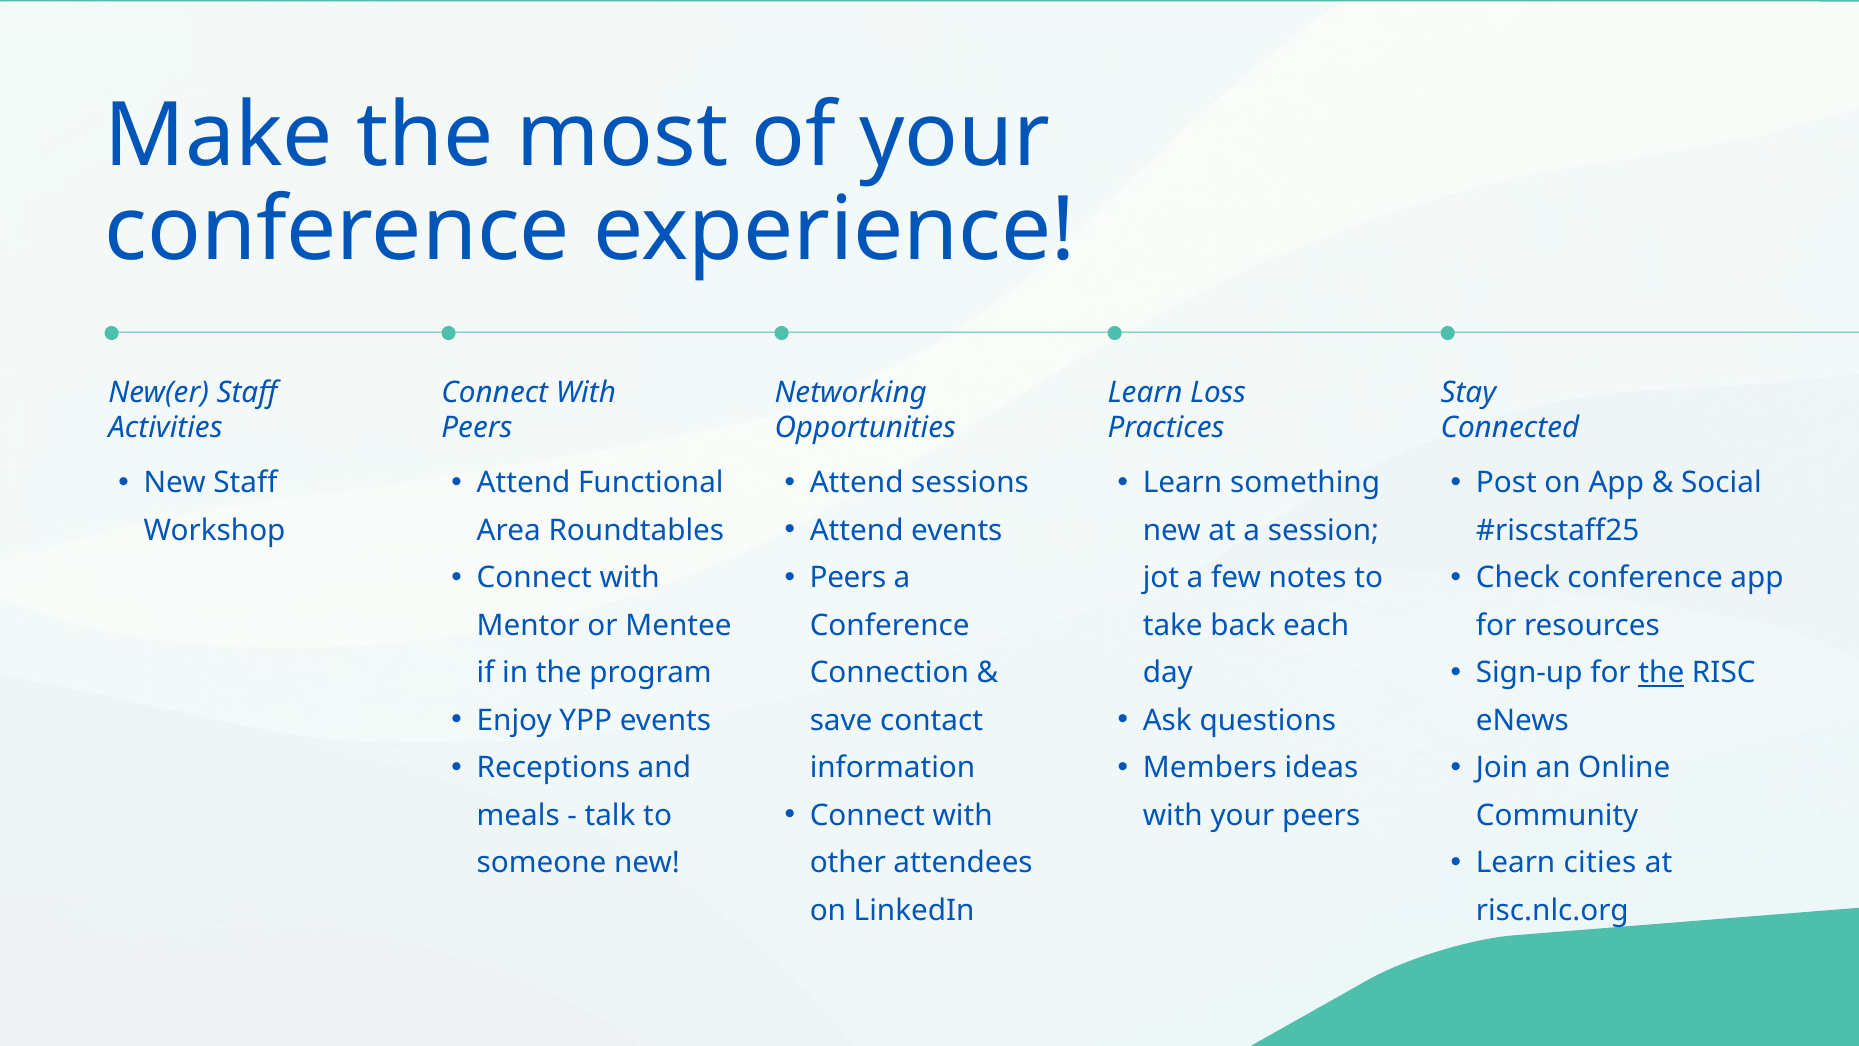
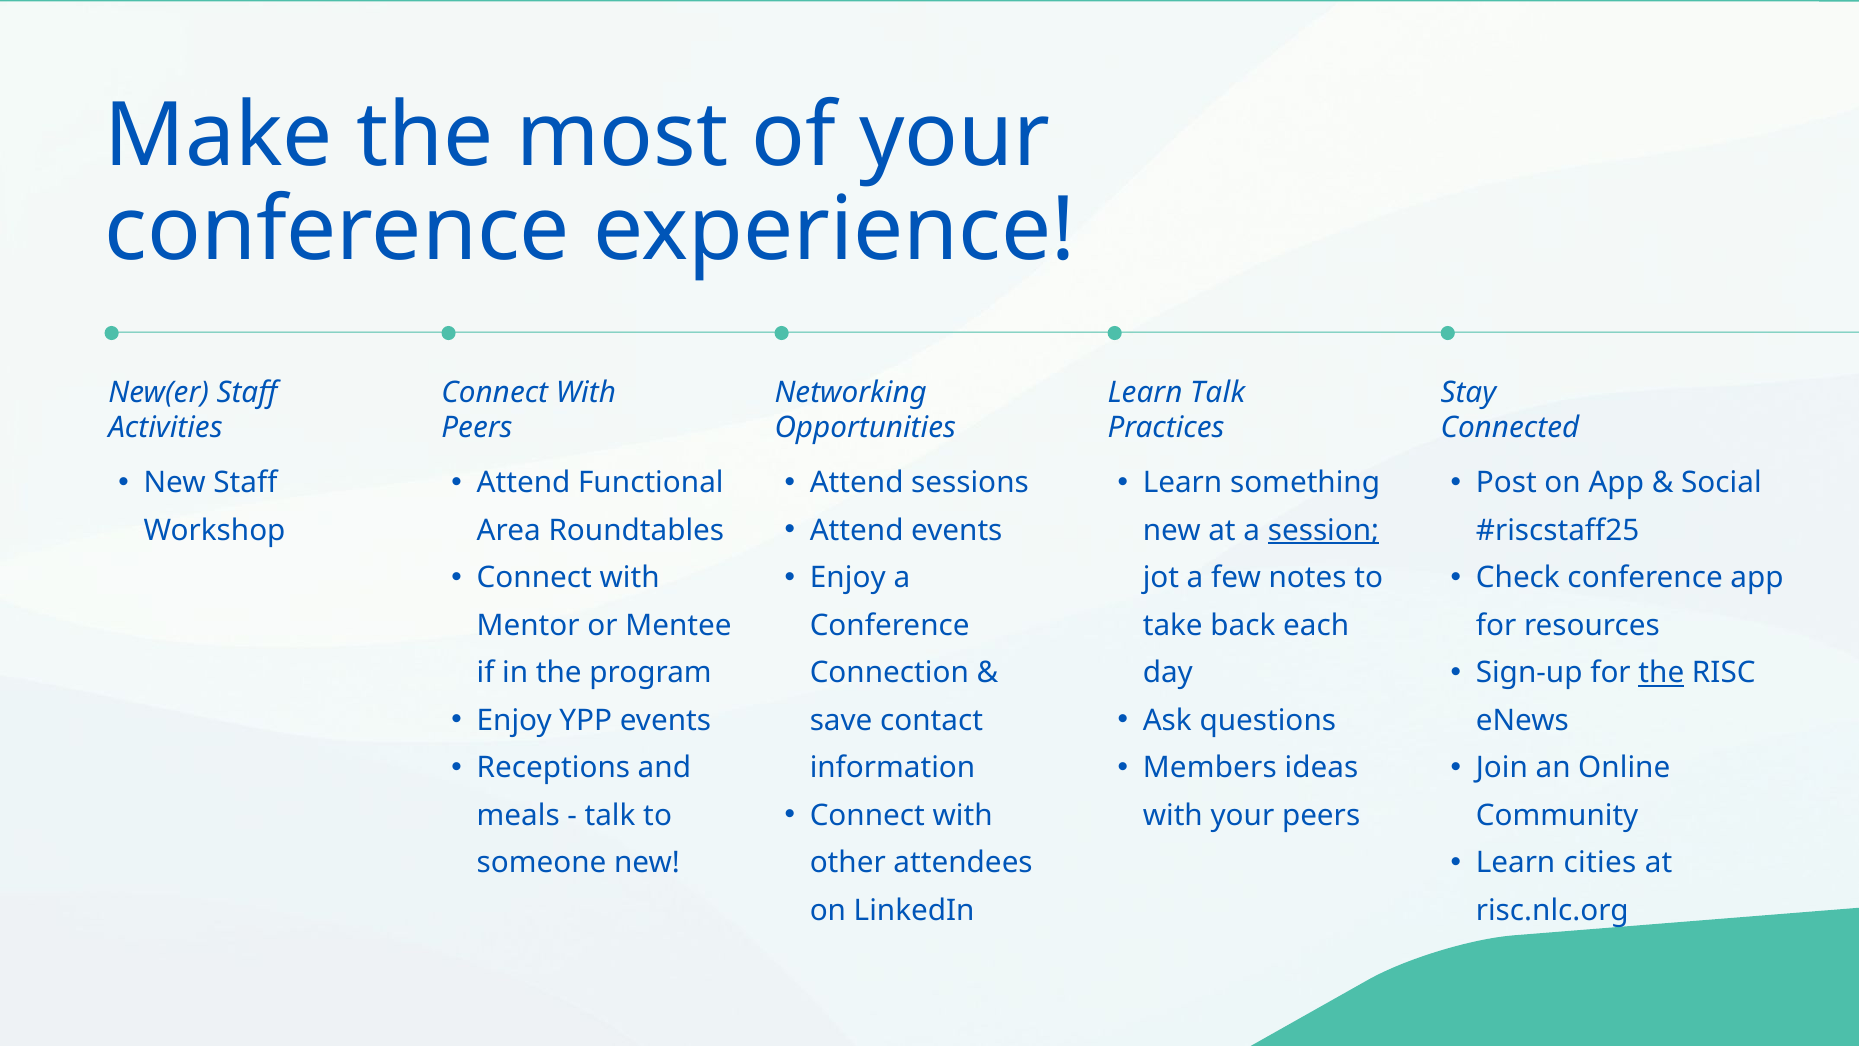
Learn Loss: Loss -> Talk (1218, 392)
session underline: none -> present (1323, 530)
Peers: Peers -> Enjoy (848, 578)
